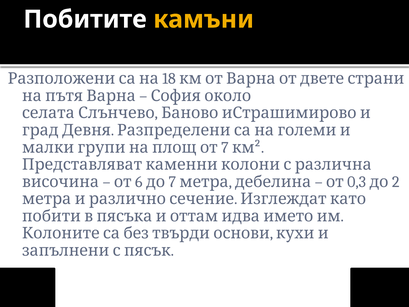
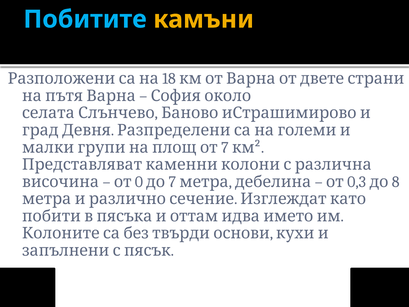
Побитите colour: white -> light blue (85, 19)
6: 6 -> 0 (139, 182)
2: 2 -> 8 (396, 182)
